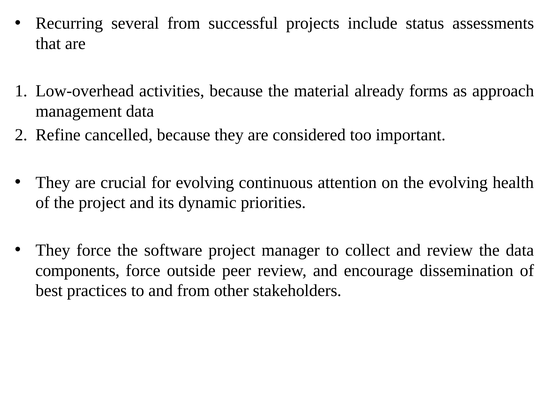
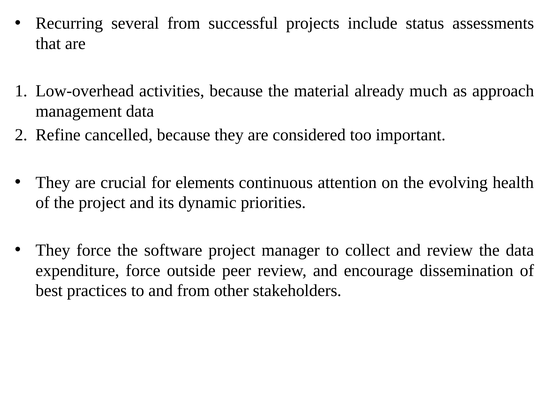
forms: forms -> much (428, 91)
for evolving: evolving -> elements (205, 182)
components: components -> expenditure (77, 270)
